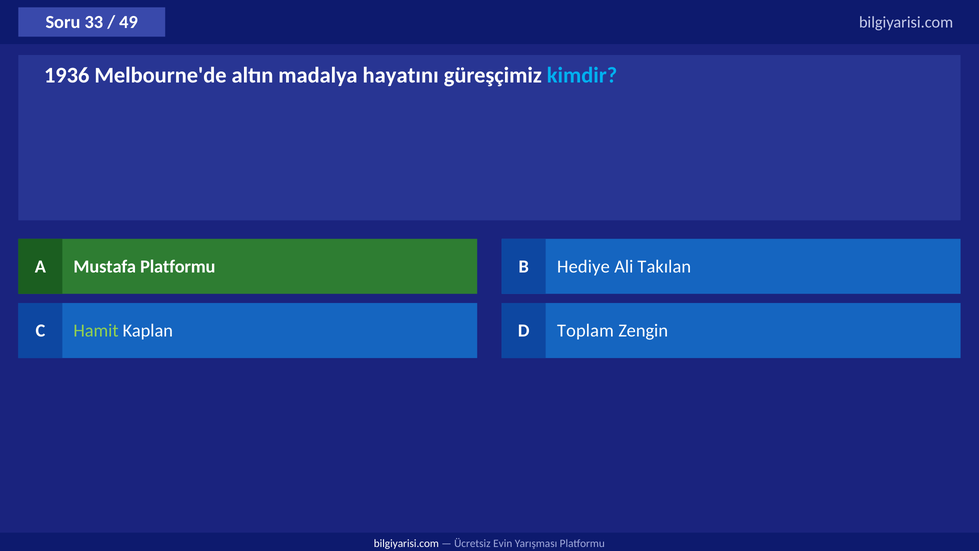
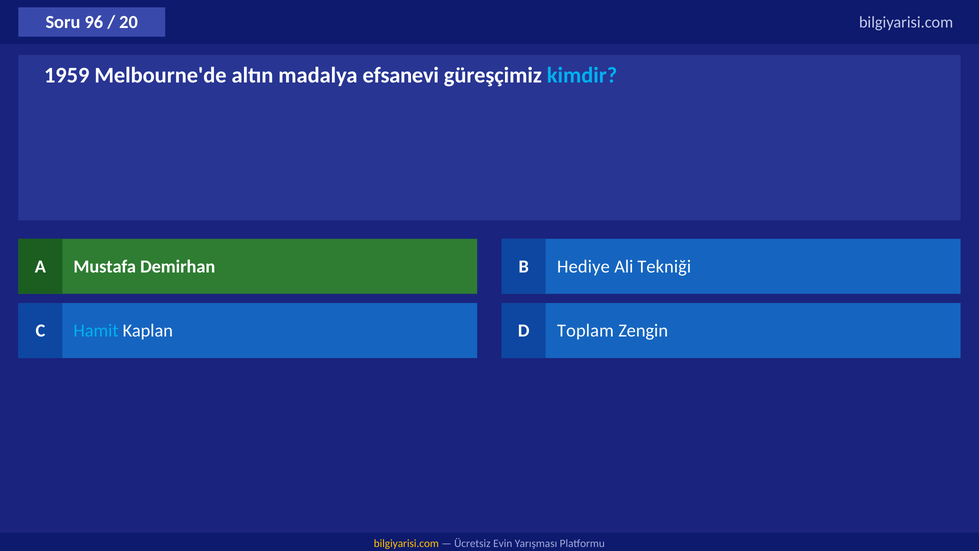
33: 33 -> 96 (94, 22)
49: 49 -> 20 (129, 22)
1936: 1936 -> 1959 (67, 75)
hayatını: hayatını -> efsanevi (401, 75)
Mustafa Platformu: Platformu -> Demirhan (178, 266)
Takılan: Takılan -> Tekniği (664, 266)
Hamit colour: light green -> light blue (96, 331)
bilgiyarisi.com colour: white -> yellow (406, 543)
